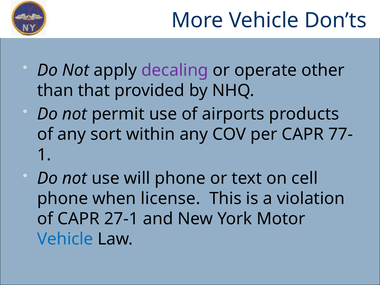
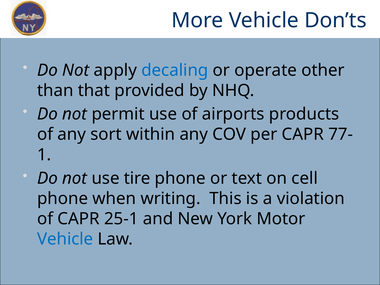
decaling colour: purple -> blue (175, 70)
will: will -> tire (137, 178)
license: license -> writing (171, 199)
27-1: 27-1 -> 25-1 (121, 219)
